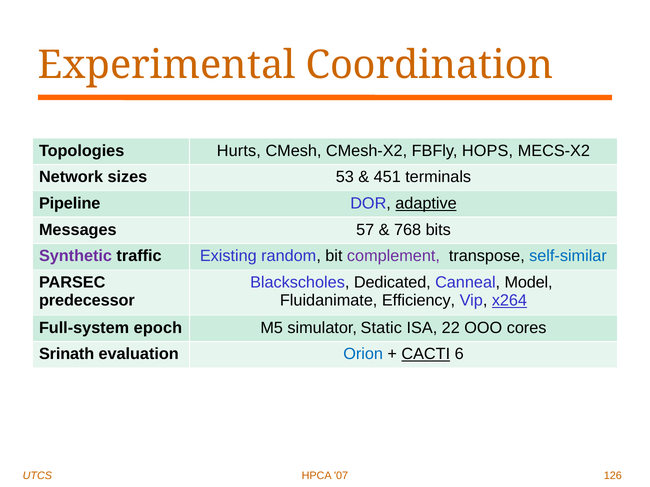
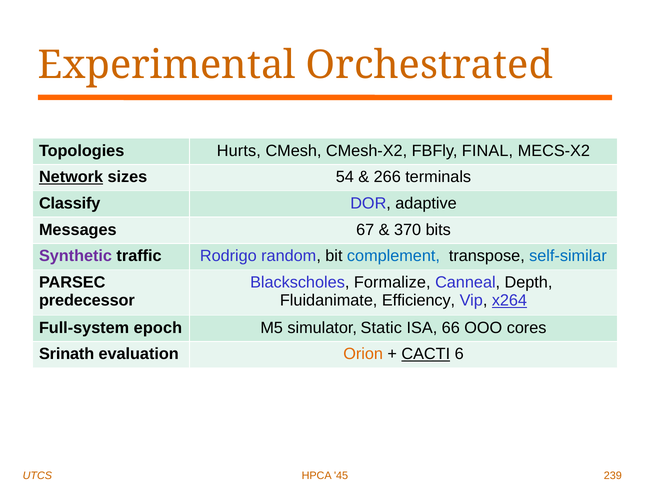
Coordination: Coordination -> Orchestrated (429, 65)
HOPS: HOPS -> FINAL (487, 151)
Network underline: none -> present (71, 177)
53: 53 -> 54 (345, 177)
451: 451 -> 266 (387, 177)
Pipeline: Pipeline -> Classify (70, 204)
adaptive underline: present -> none (426, 204)
57: 57 -> 67 (365, 230)
768: 768 -> 370 (408, 230)
Existing: Existing -> Rodrigo (228, 256)
complement colour: purple -> blue (393, 256)
Dedicated: Dedicated -> Formalize (392, 283)
Model: Model -> Depth (528, 283)
22: 22 -> 66 (451, 328)
Orion colour: blue -> orange (363, 354)
07: 07 -> 45 (341, 476)
126: 126 -> 239 (613, 476)
